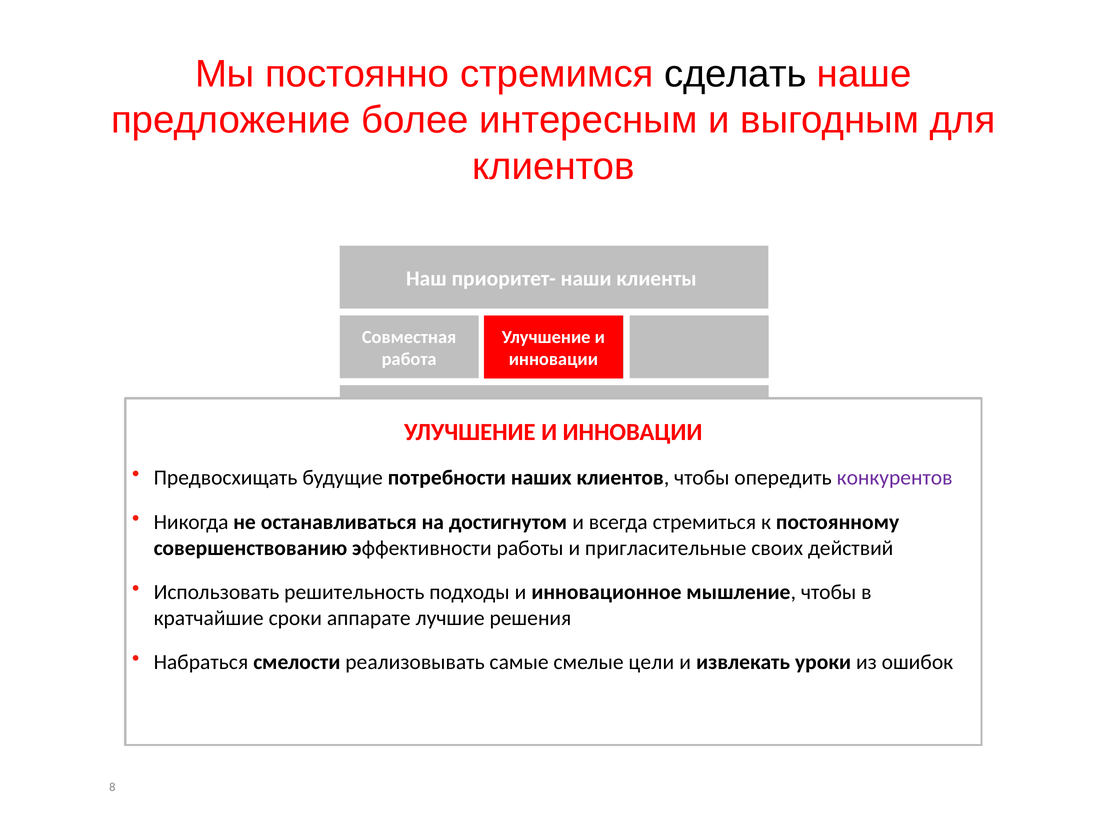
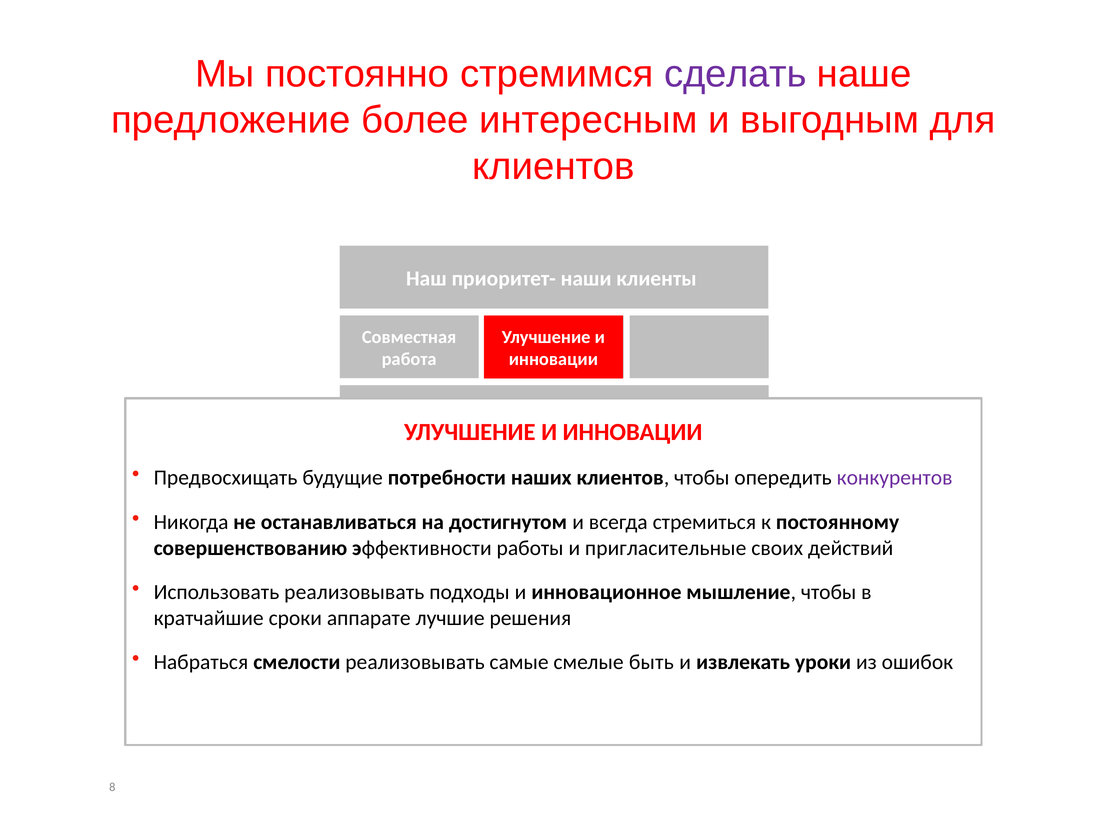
сделать colour: black -> purple (735, 74)
Использовать решительность: решительность -> реализовывать (354, 592)
цели: цели -> быть (651, 662)
